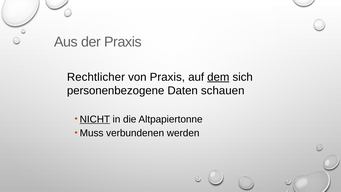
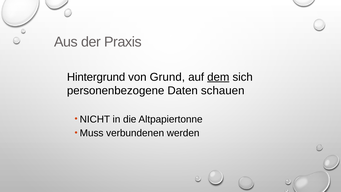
Rechtlicher: Rechtlicher -> Hintergrund (96, 77)
von Praxis: Praxis -> Grund (167, 77)
NICHT underline: present -> none (95, 119)
